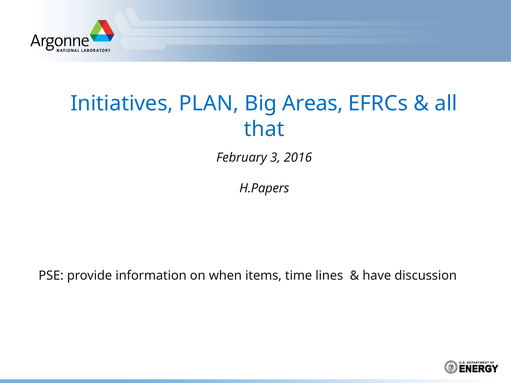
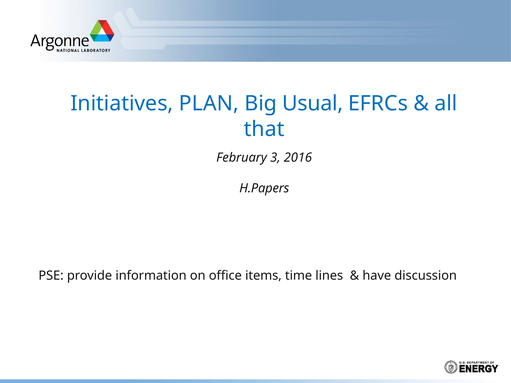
Areas: Areas -> Usual (313, 104)
when: when -> office (225, 276)
